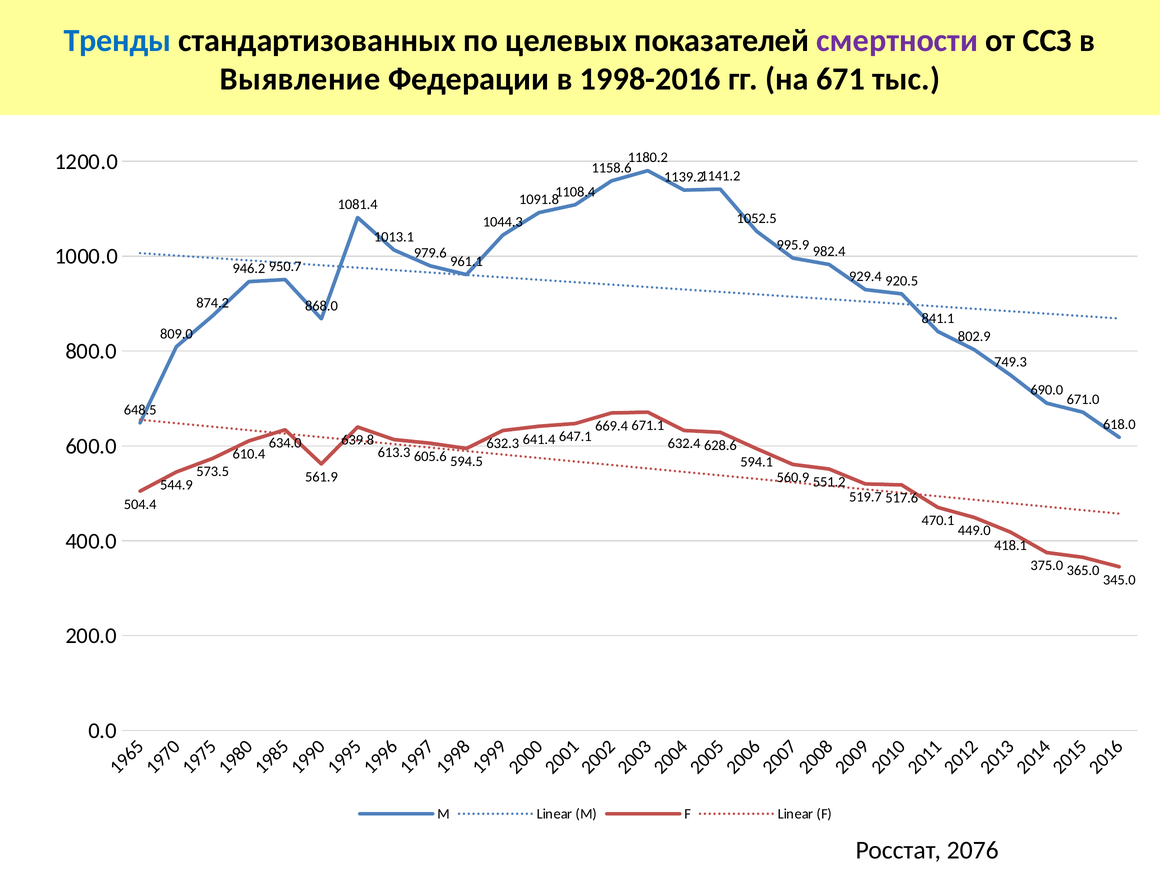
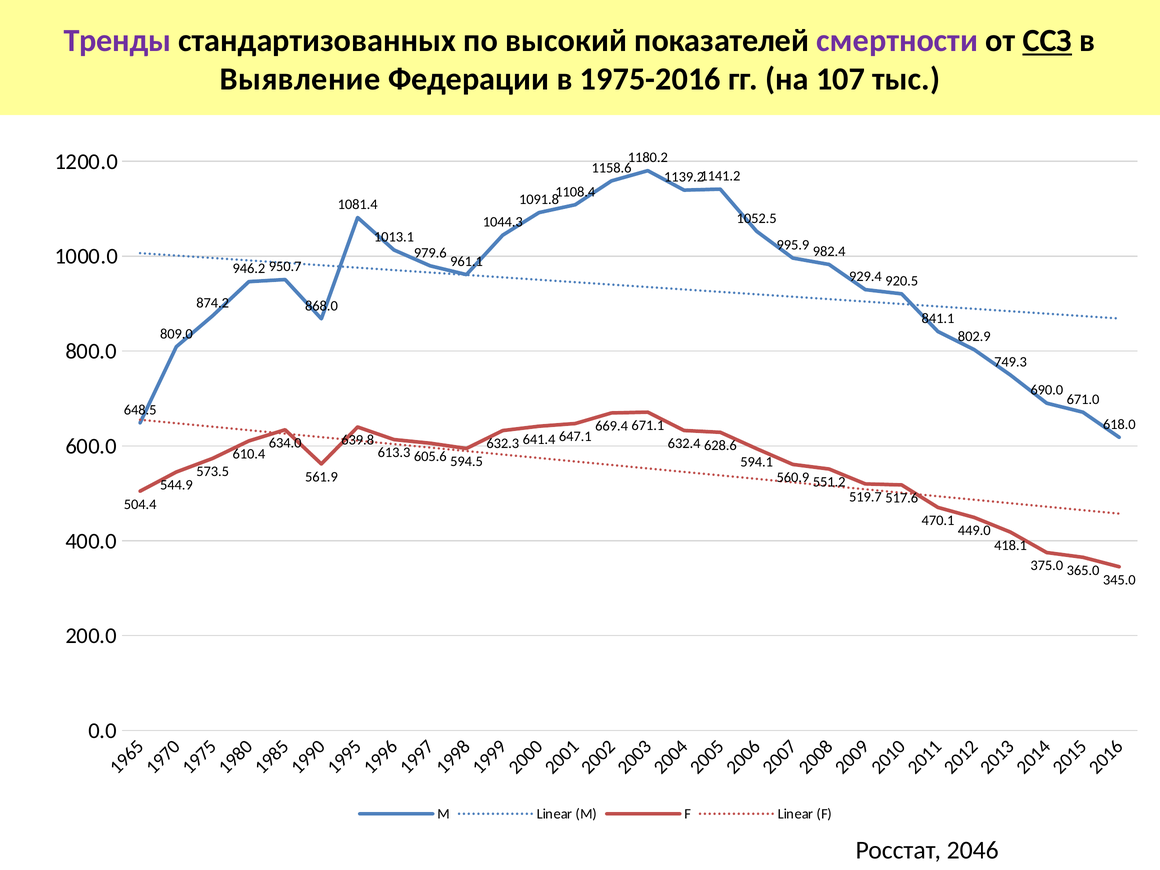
Тренды colour: blue -> purple (117, 40)
целевых: целевых -> высокий (566, 40)
ССЗ underline: none -> present (1047, 40)
1998-2016: 1998-2016 -> 1975-2016 (650, 79)
671: 671 -> 107 (841, 79)
2076: 2076 -> 2046 (973, 850)
